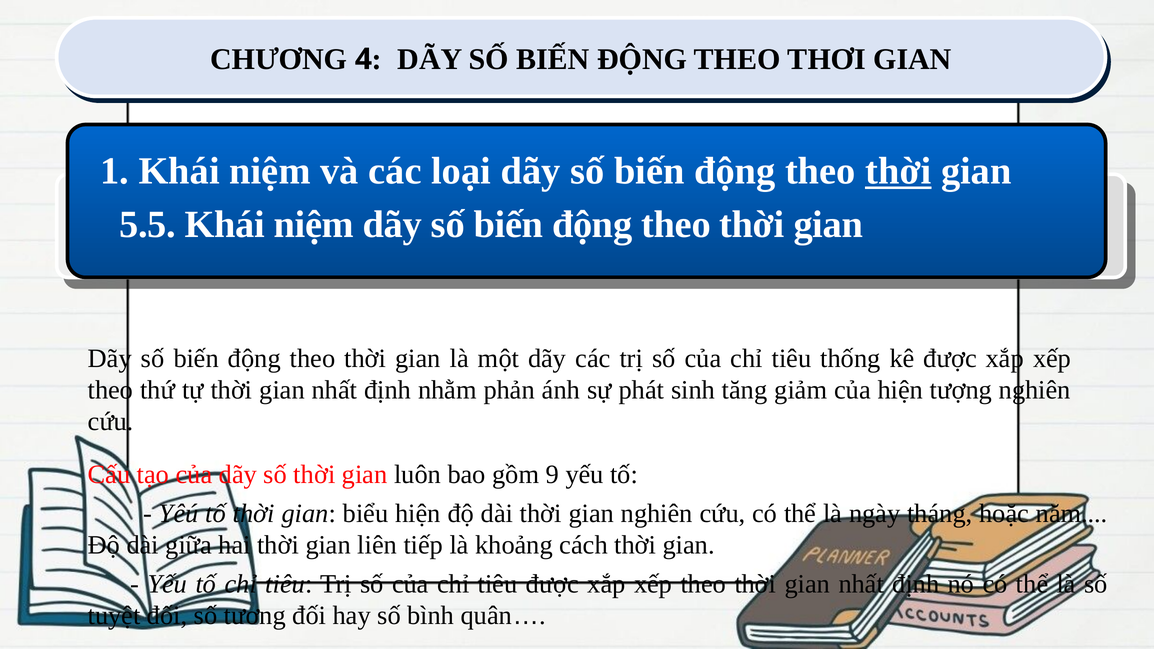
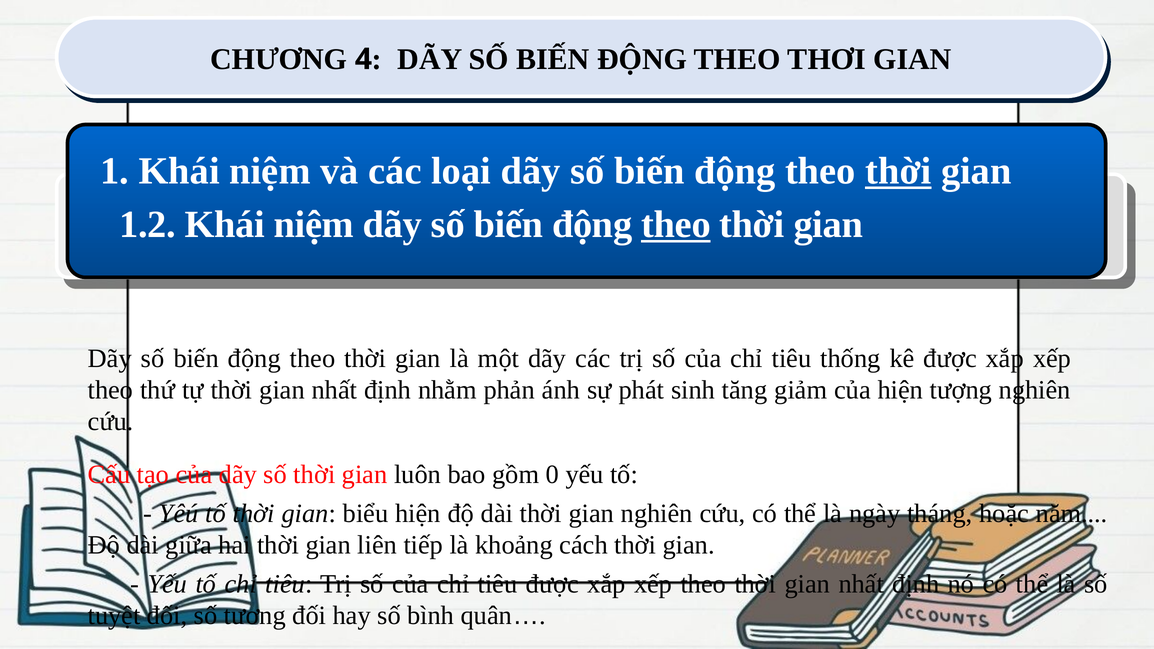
5.5: 5.5 -> 1.2 (148, 225)
theo underline: none -> present (676, 225)
9: 9 -> 0 (552, 474)
